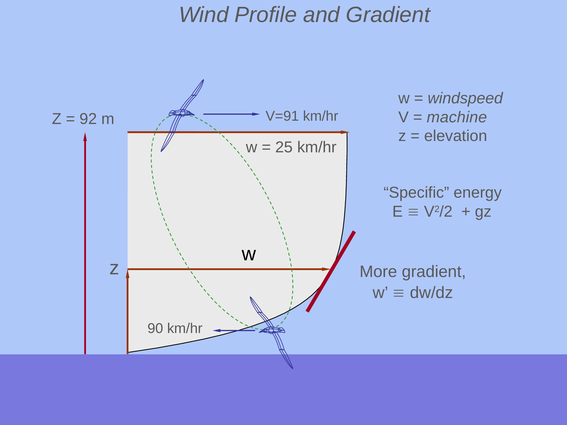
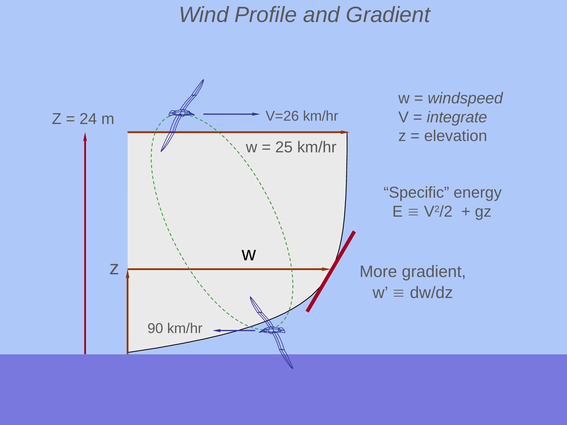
V=91: V=91 -> V=26 (282, 116)
machine: machine -> integrate (457, 117)
92: 92 -> 24 (88, 119)
